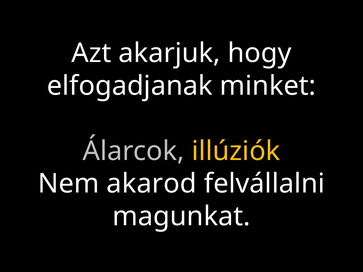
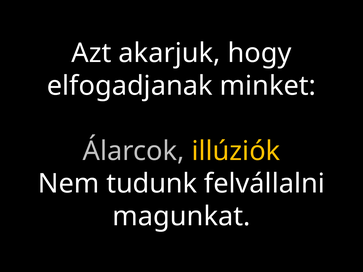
akarod: akarod -> tudunk (152, 184)
